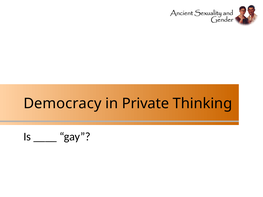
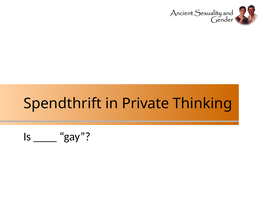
Democracy: Democracy -> Spendthrift (62, 104)
